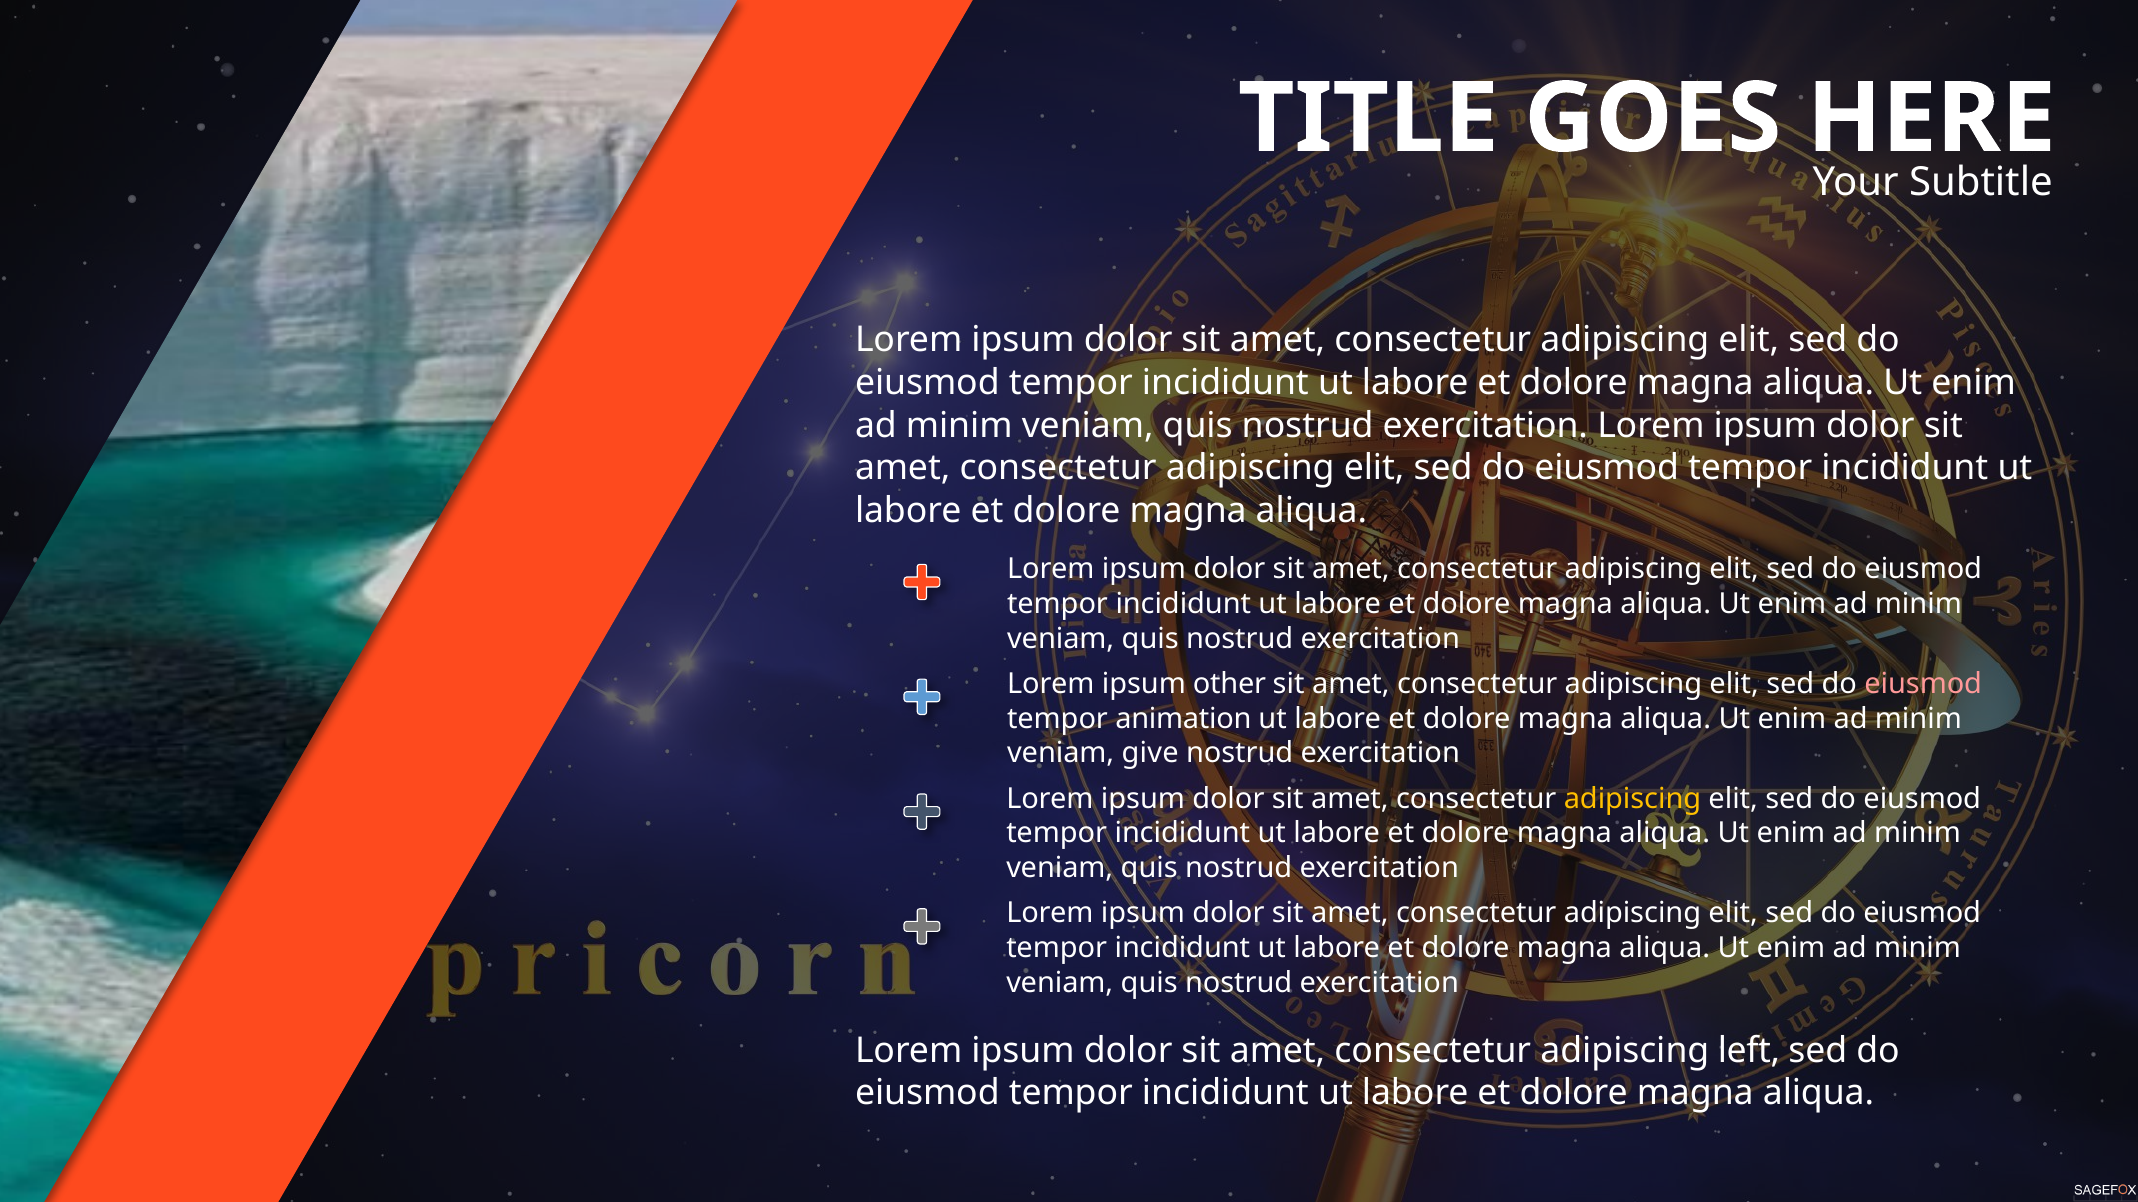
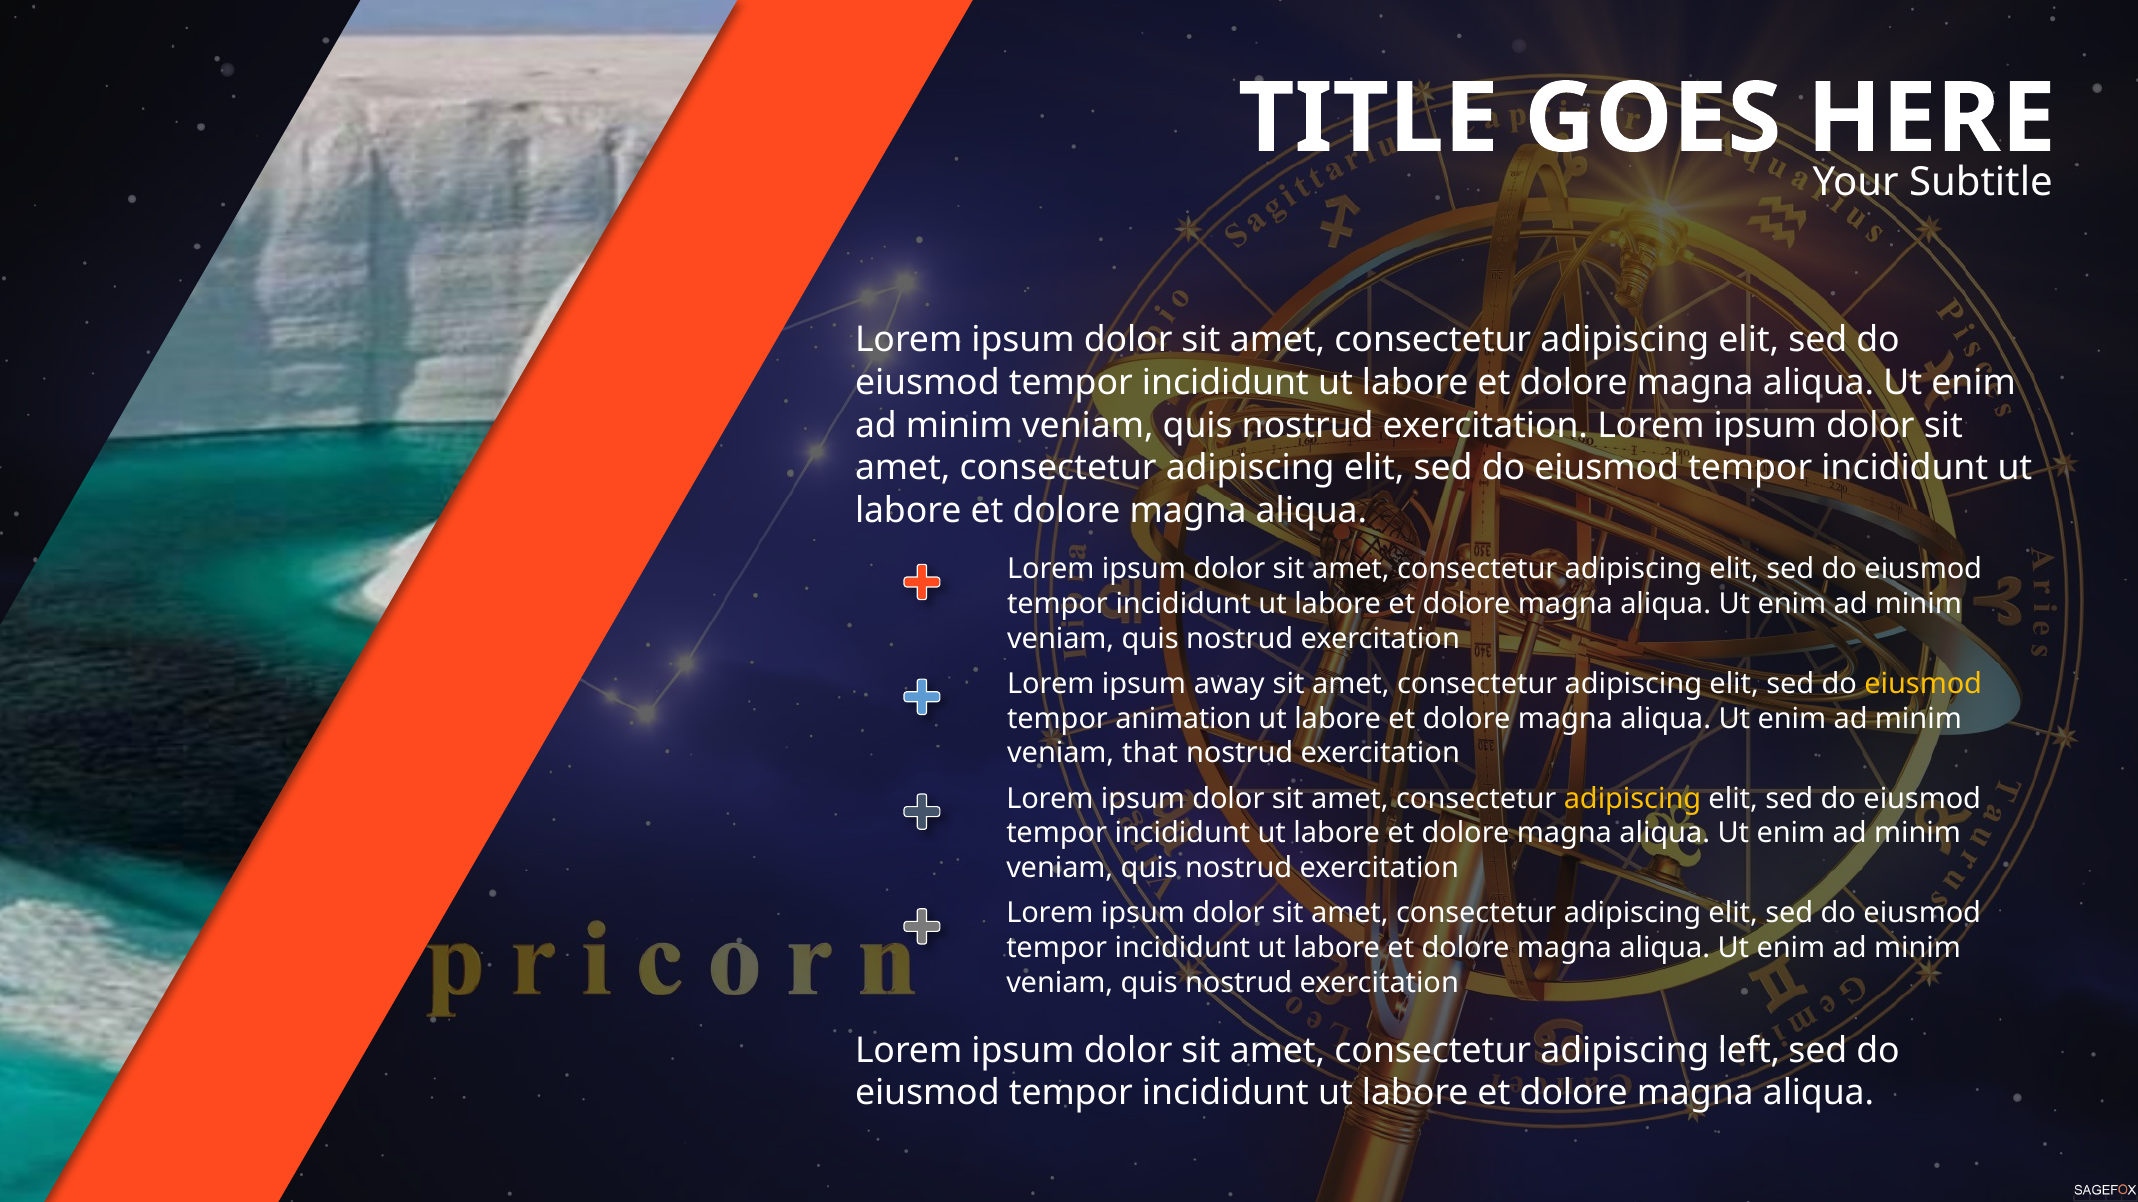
other: other -> away (1229, 684)
eiusmod colour: pink -> yellow (1923, 684)
give: give -> that (1150, 754)
